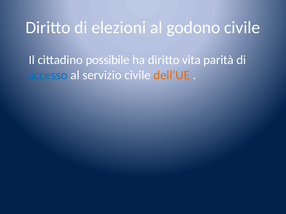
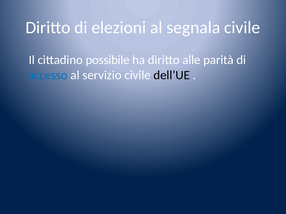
godono: godono -> segnala (193, 28)
vita: vita -> alle (191, 60)
dell’UE colour: orange -> black (172, 75)
